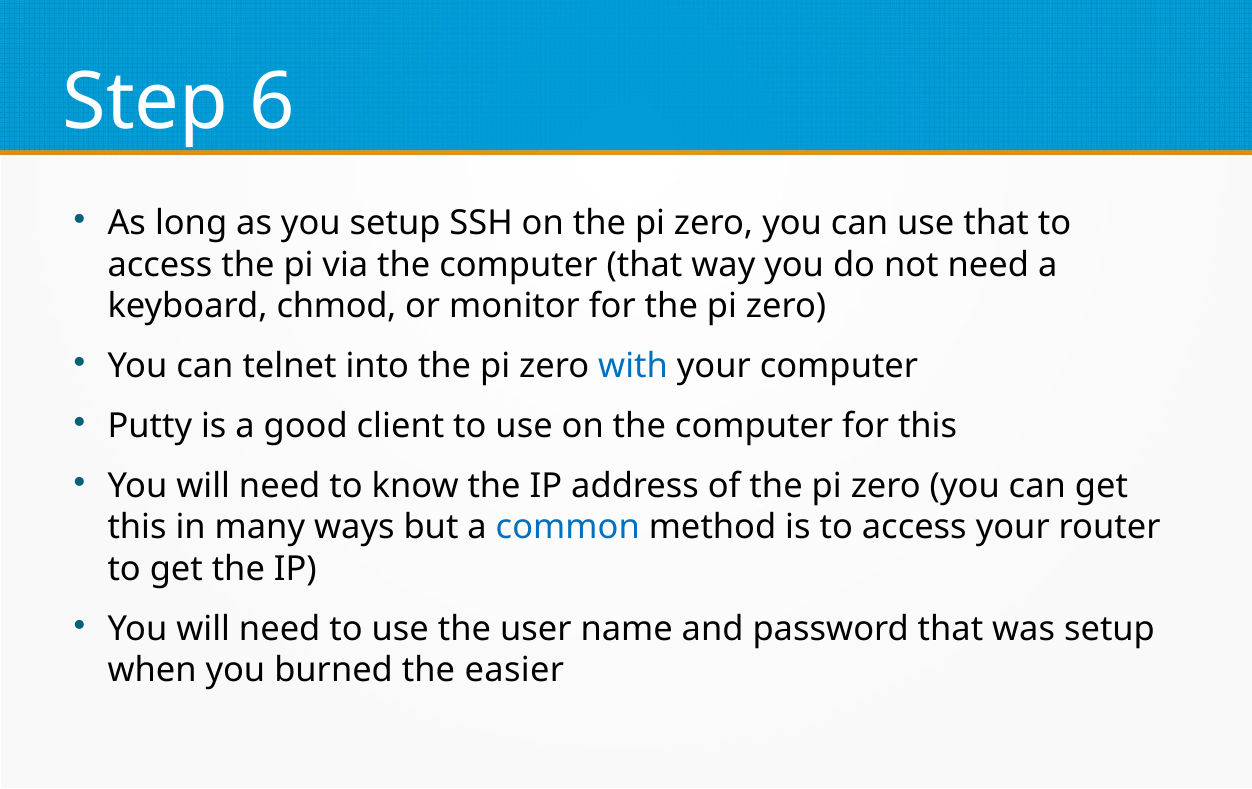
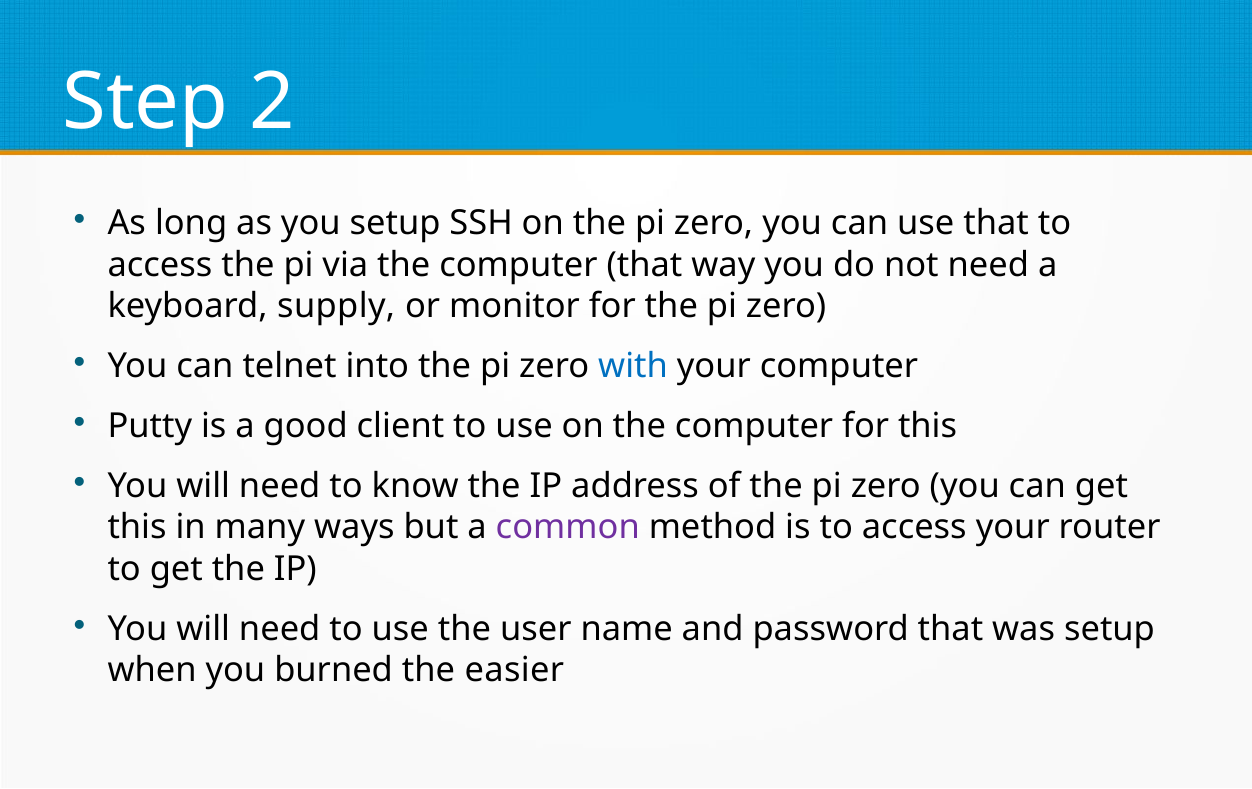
6: 6 -> 2 (272, 102)
chmod: chmod -> supply (336, 306)
common colour: blue -> purple (568, 527)
